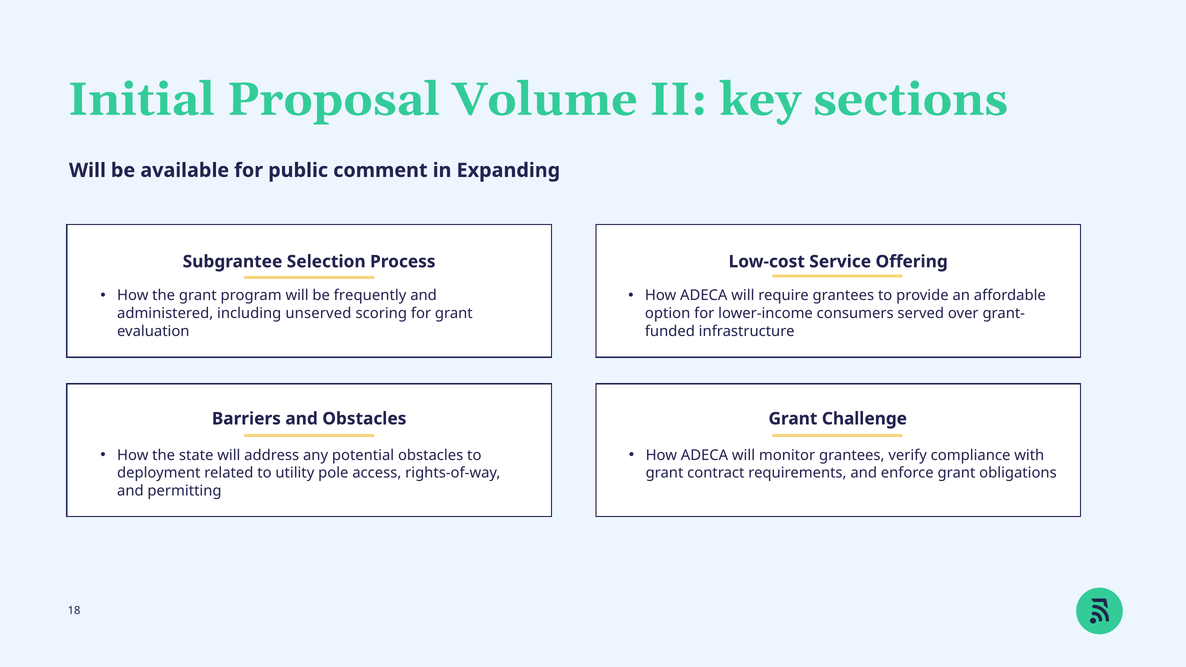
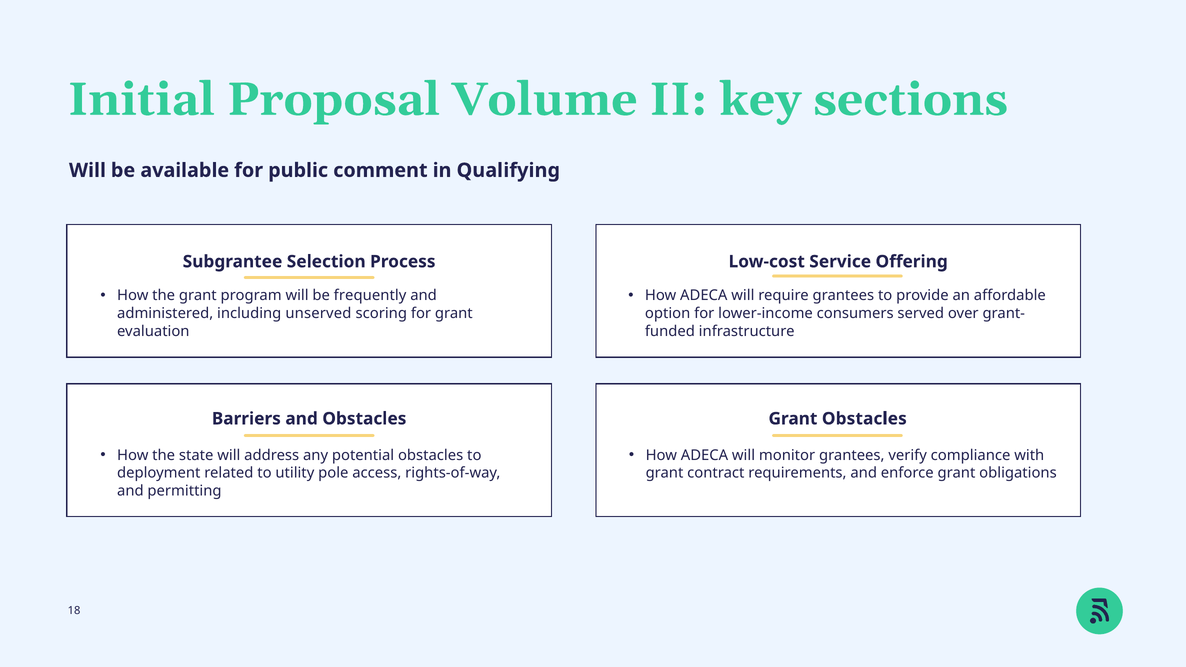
Expanding: Expanding -> Qualifying (508, 170)
Grant Challenge: Challenge -> Obstacles (864, 419)
